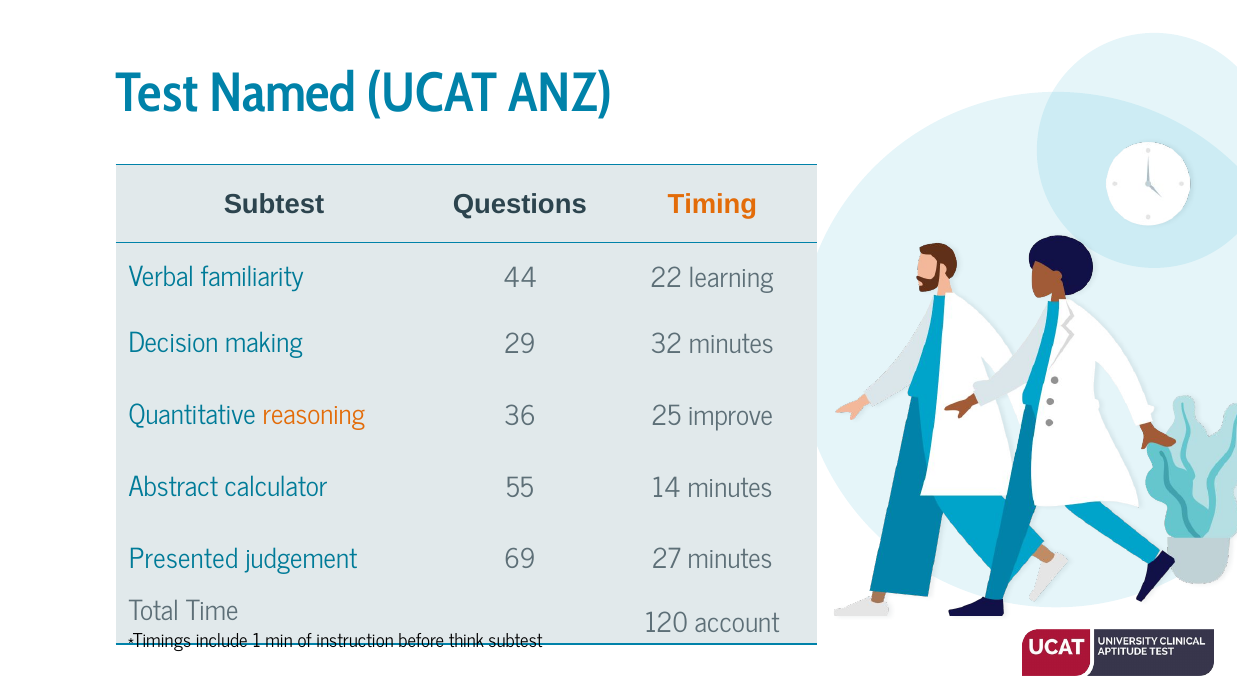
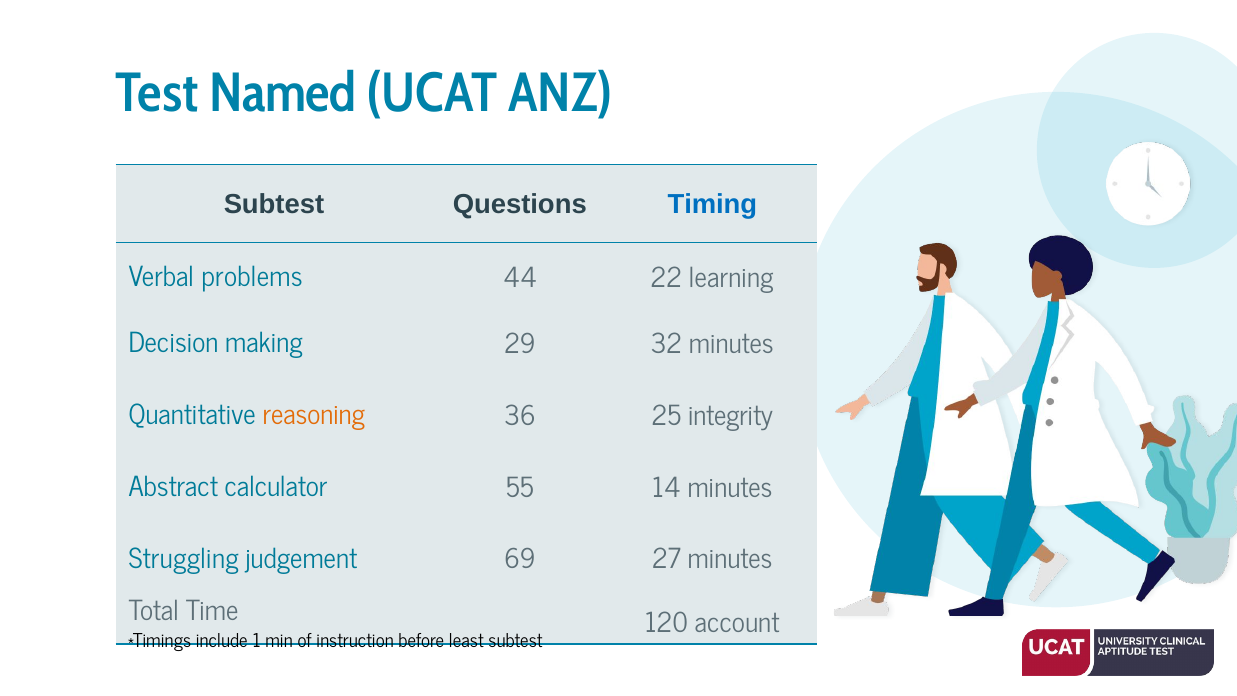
Timing colour: orange -> blue (712, 204)
familiarity: familiarity -> problems (252, 278)
improve: improve -> integrity (731, 416)
Presented: Presented -> Struggling (184, 559)
think: think -> least (466, 641)
